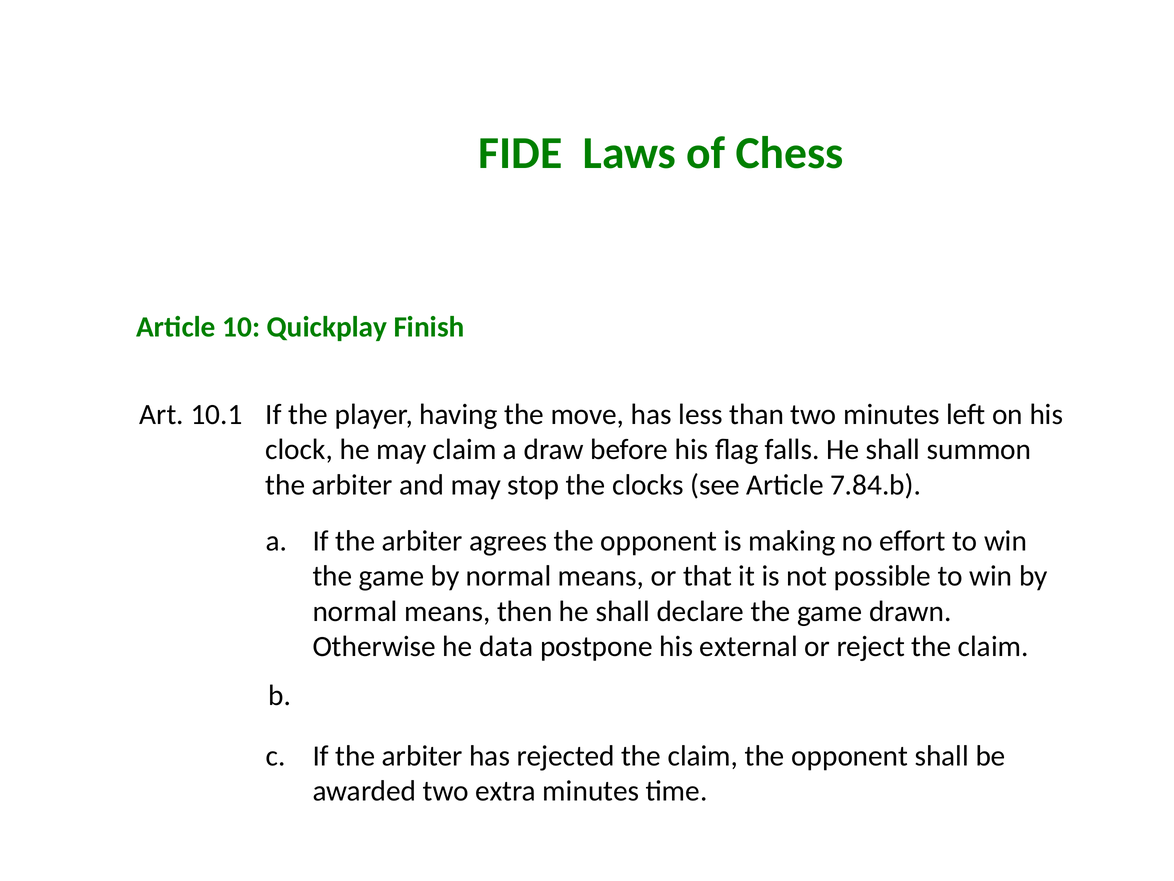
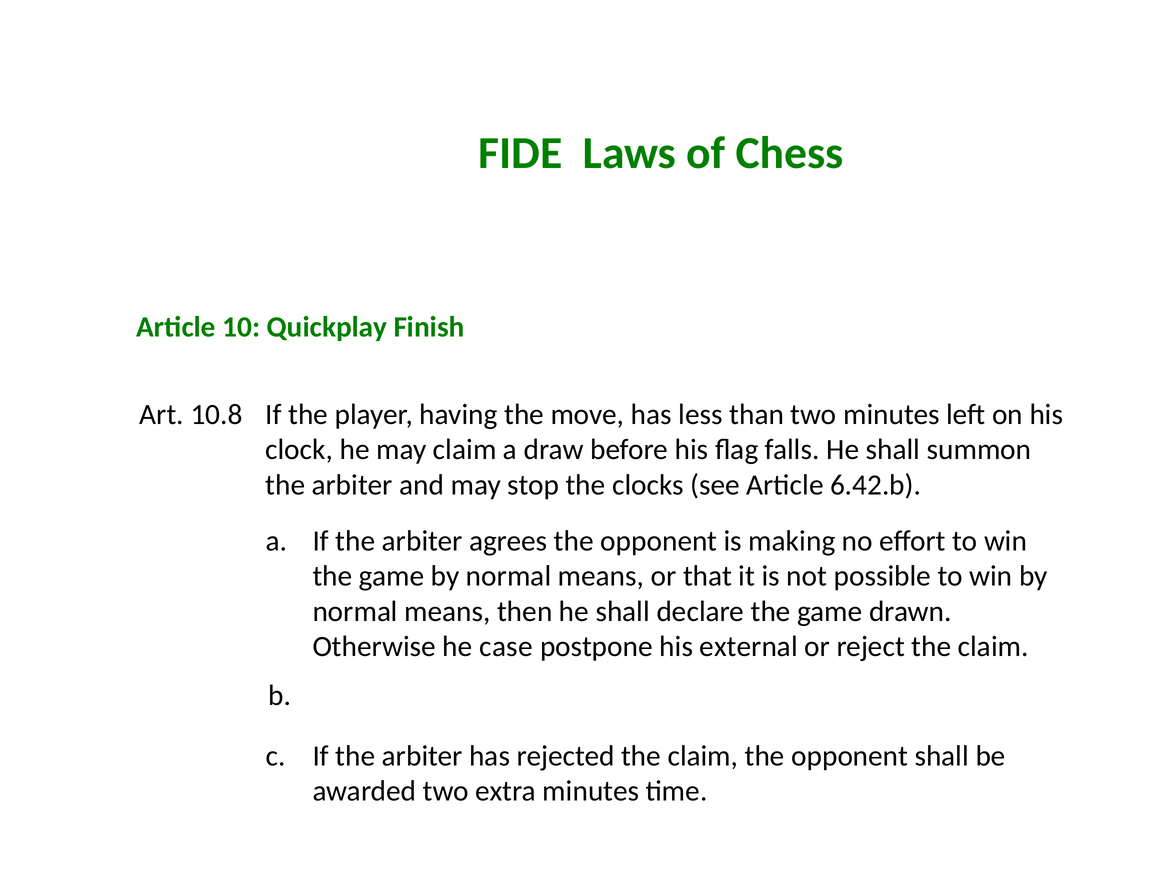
10.1: 10.1 -> 10.8 (216, 414)
7.84.b: 7.84.b -> 6.42.b (876, 485)
data: data -> case (506, 646)
